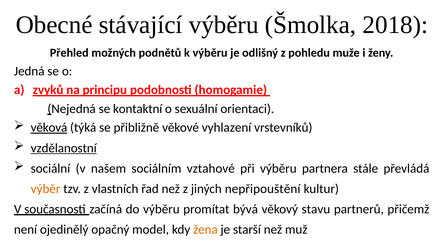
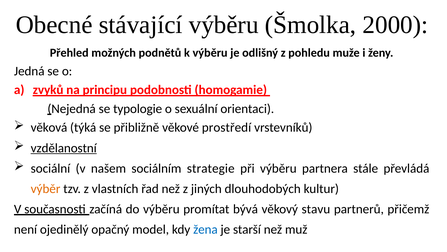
2018: 2018 -> 2000 (395, 25)
kontaktní: kontaktní -> typologie (138, 109)
věková underline: present -> none (49, 127)
vyhlazení: vyhlazení -> prostředí (227, 127)
vztahové: vztahové -> strategie (211, 168)
nepřipouštění: nepřipouštění -> dlouhodobých (263, 188)
žena colour: orange -> blue (205, 229)
